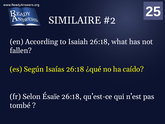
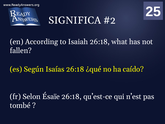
SIMILAIRE: SIMILAIRE -> SIGNIFICA (75, 20)
